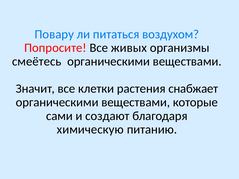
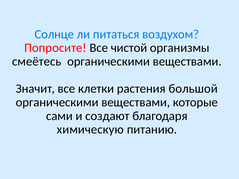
Повару: Повару -> Солнце (54, 34)
живых: живых -> чистой (129, 48)
снабжает: снабжает -> большой (193, 89)
